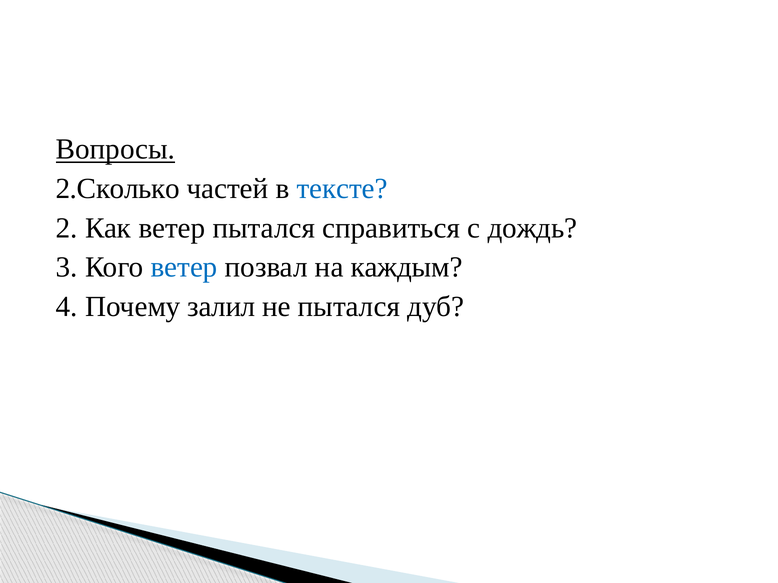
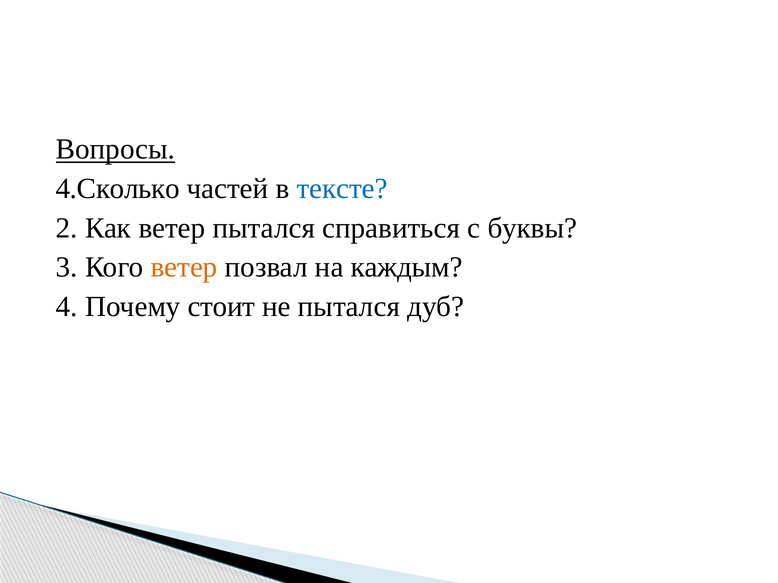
2.Сколько: 2.Сколько -> 4.Сколько (118, 189)
дождь: дождь -> буквы (532, 228)
ветер colour: blue -> orange (184, 268)
залил: залил -> стоит (221, 307)
